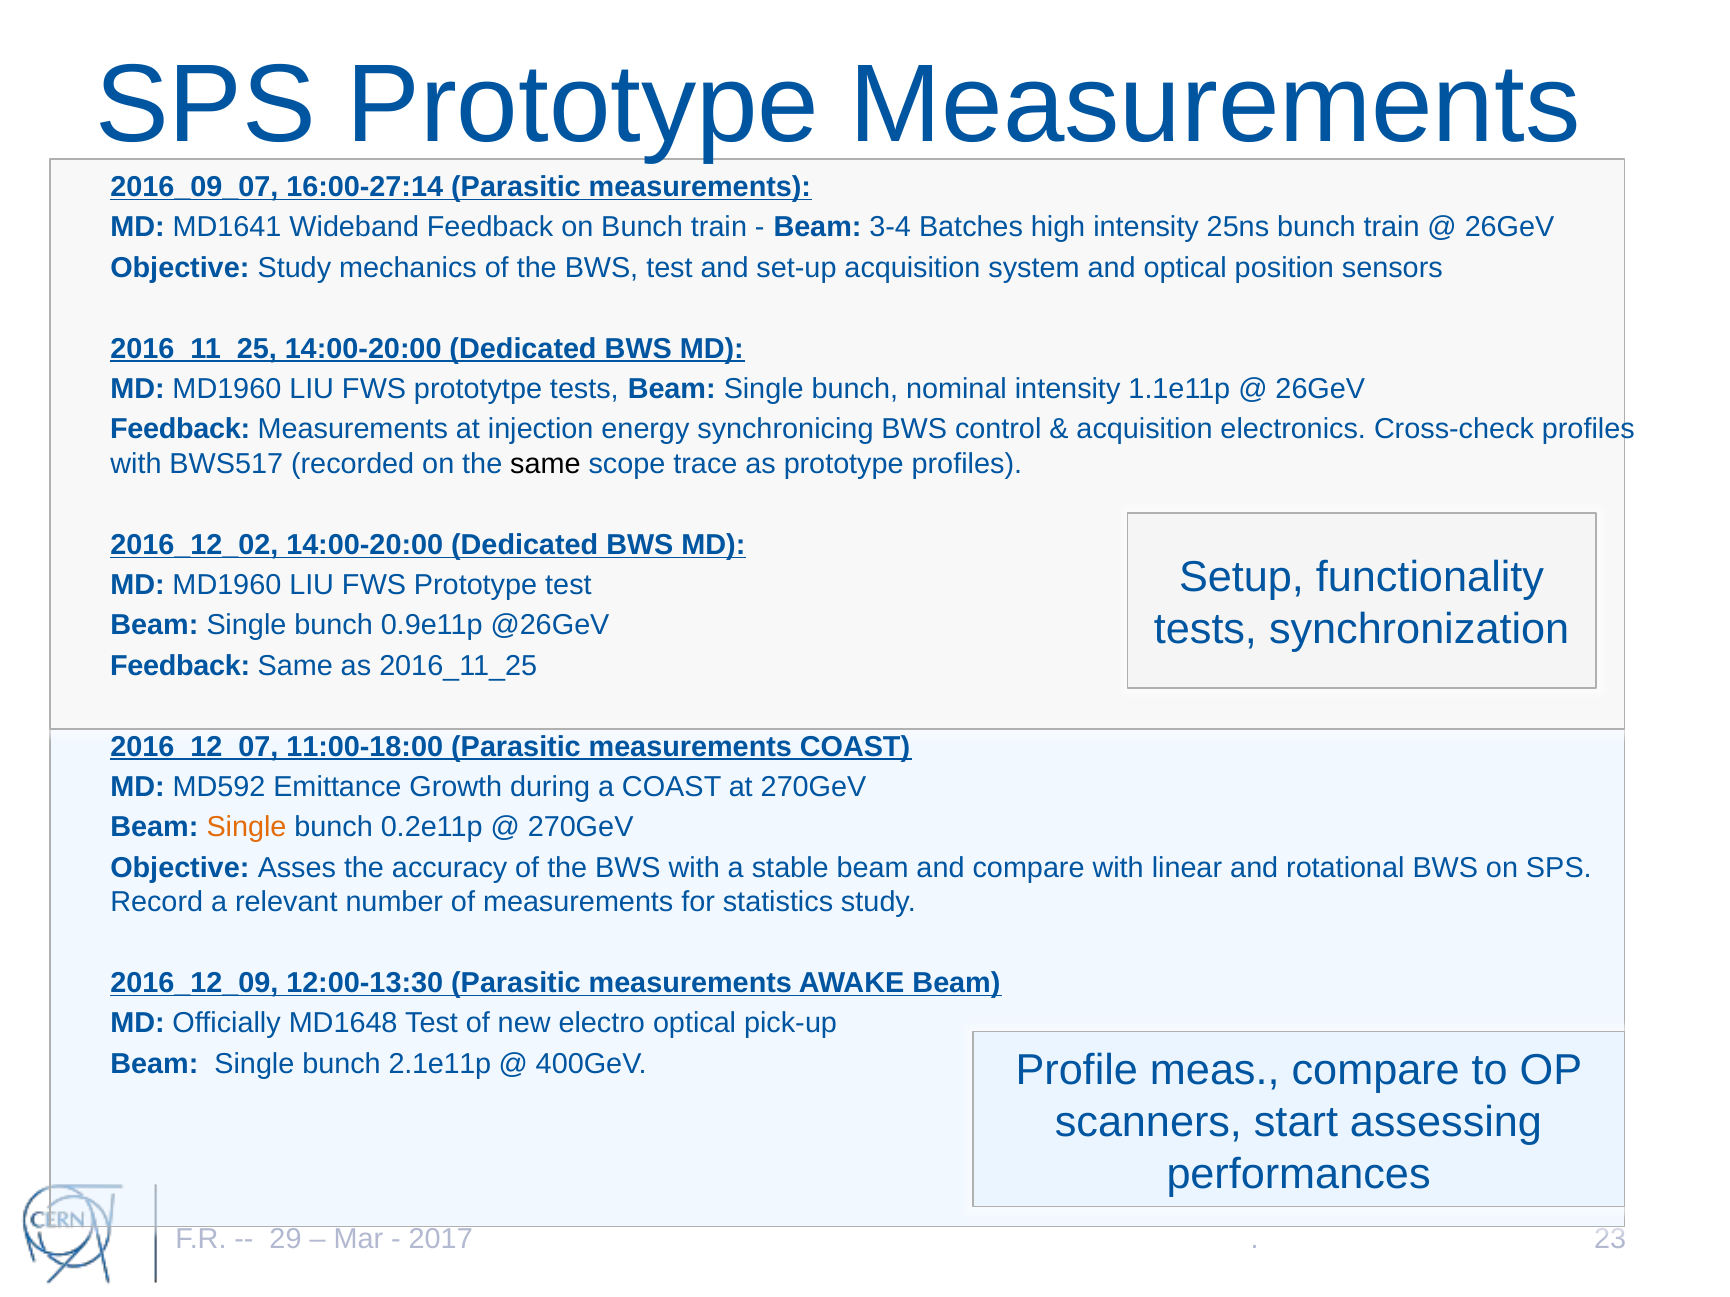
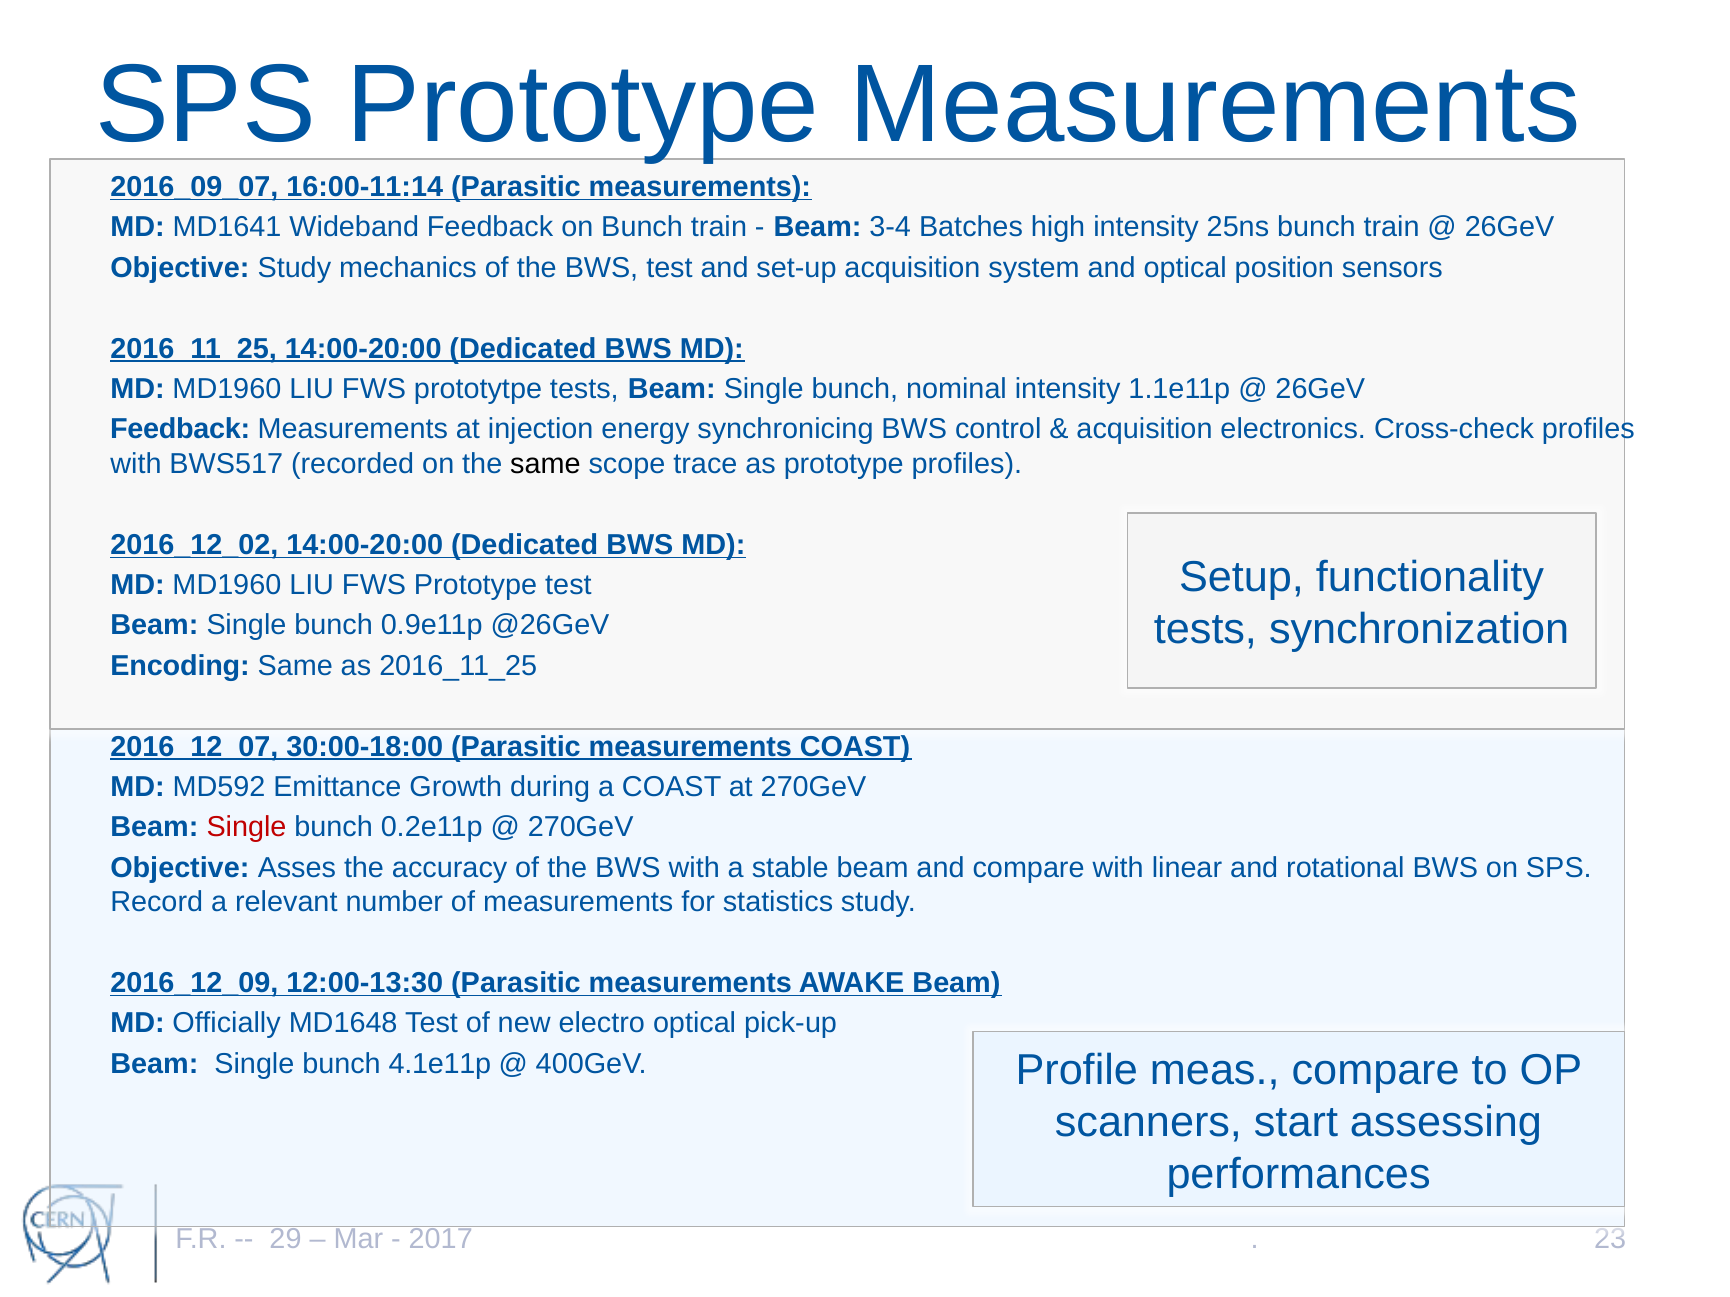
16:00-27:14: 16:00-27:14 -> 16:00-11:14 (365, 187)
Feedback: Feedback -> Encoding (180, 666)
11:00-18:00: 11:00-18:00 -> 30:00-18:00 (365, 747)
Single colour: orange -> red (246, 828)
2.1e11p: 2.1e11p -> 4.1e11p (440, 1064)
